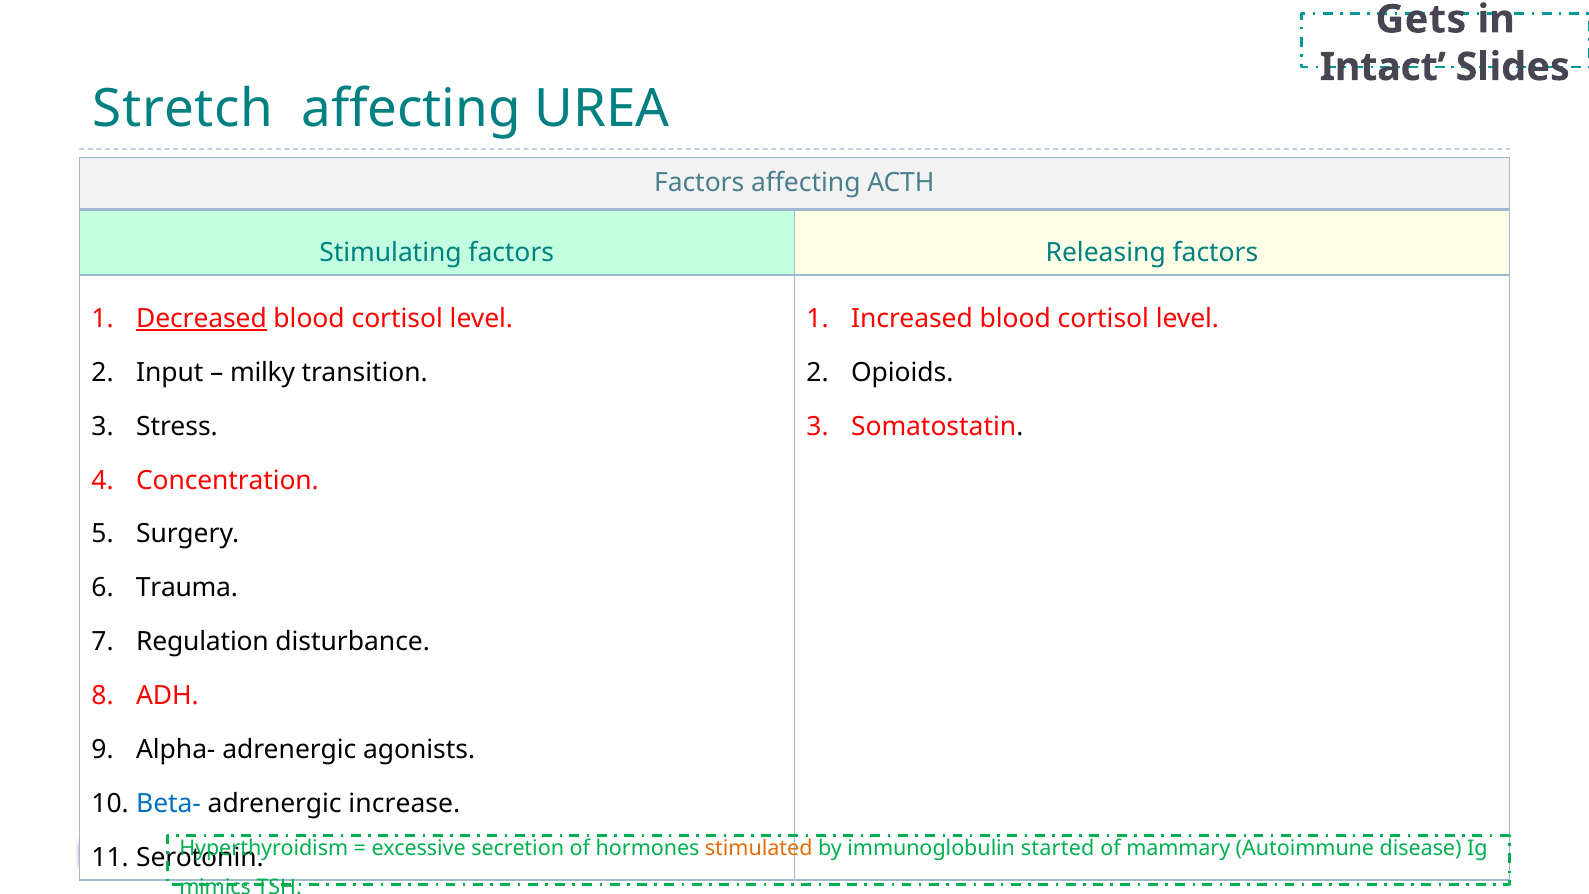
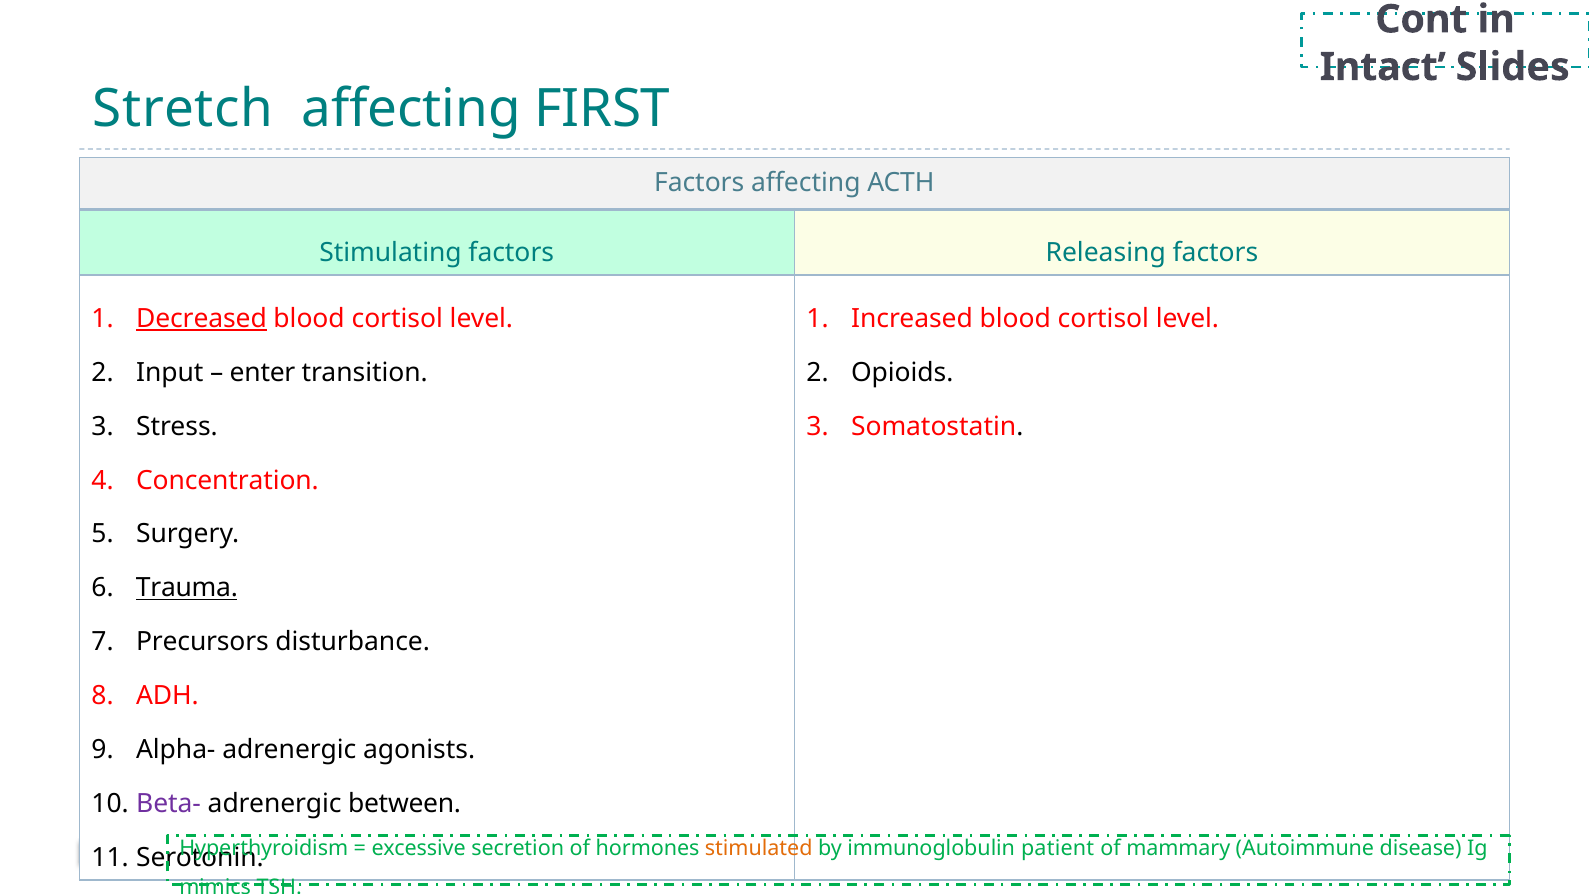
Gets: Gets -> Cont (1421, 19)
UREA: UREA -> FIRST (602, 109)
milky: milky -> enter (263, 372)
Trauma underline: none -> present (187, 588)
Regulation: Regulation -> Precursors (202, 642)
Beta- colour: blue -> purple (169, 804)
increase: increase -> between (405, 804)
started: started -> patient (1058, 849)
